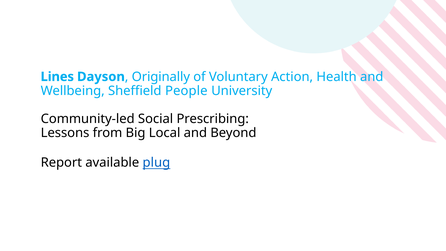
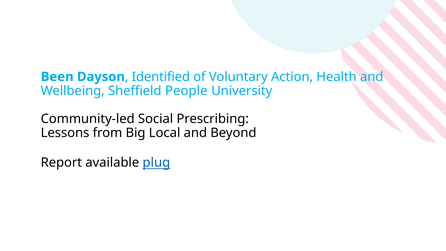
Lines: Lines -> Been (57, 77)
Originally: Originally -> Identified (161, 77)
